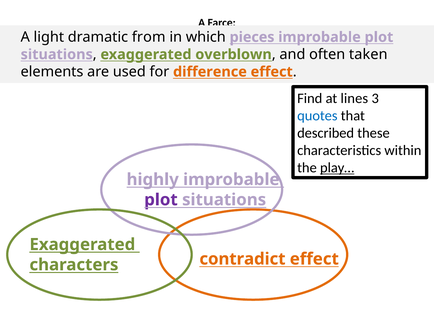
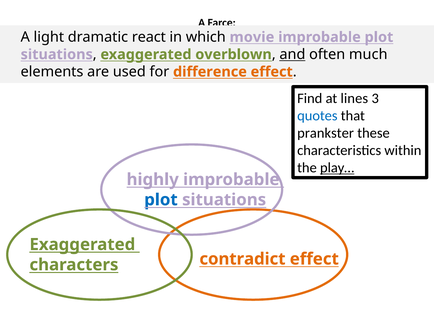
from: from -> react (149, 37)
pieces: pieces -> movie (252, 37)
and underline: none -> present (292, 55)
taken: taken -> much (368, 55)
described: described -> prankster (326, 133)
plot colour: purple -> blue (161, 200)
